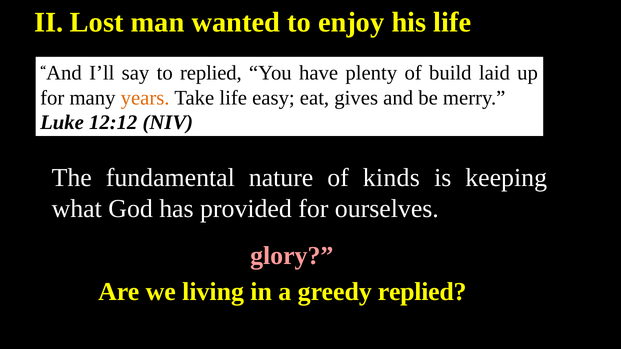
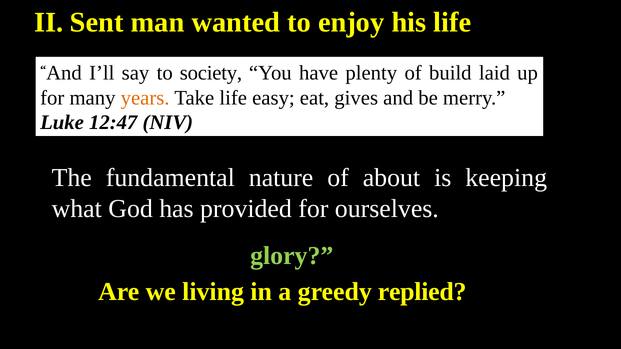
Lost: Lost -> Sent (97, 22)
to replied: replied -> society (211, 73)
12:12: 12:12 -> 12:47 (113, 123)
kinds: kinds -> about (391, 178)
glory colour: pink -> light green (292, 256)
